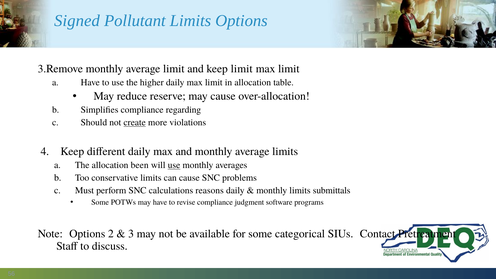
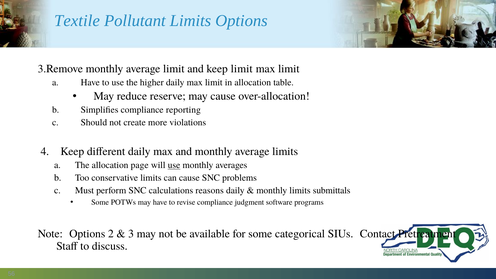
Signed: Signed -> Textile (77, 21)
regarding: regarding -> reporting (183, 110)
create underline: present -> none (135, 123)
been: been -> page (140, 165)
